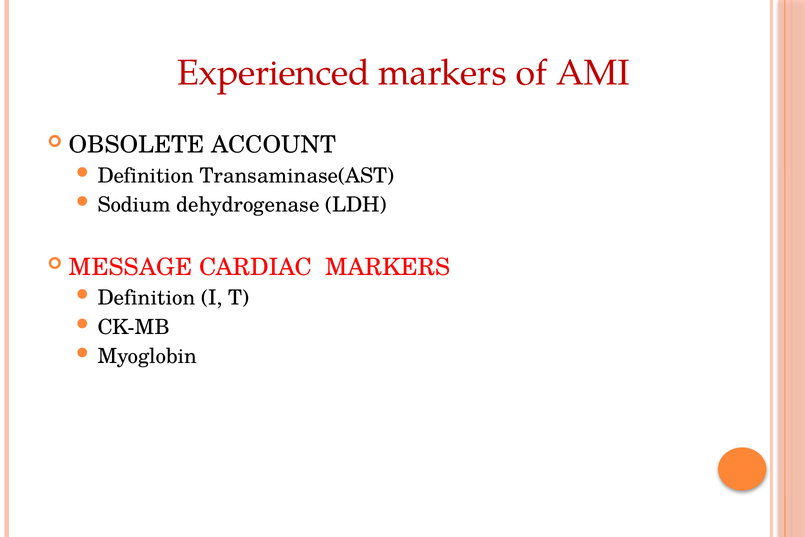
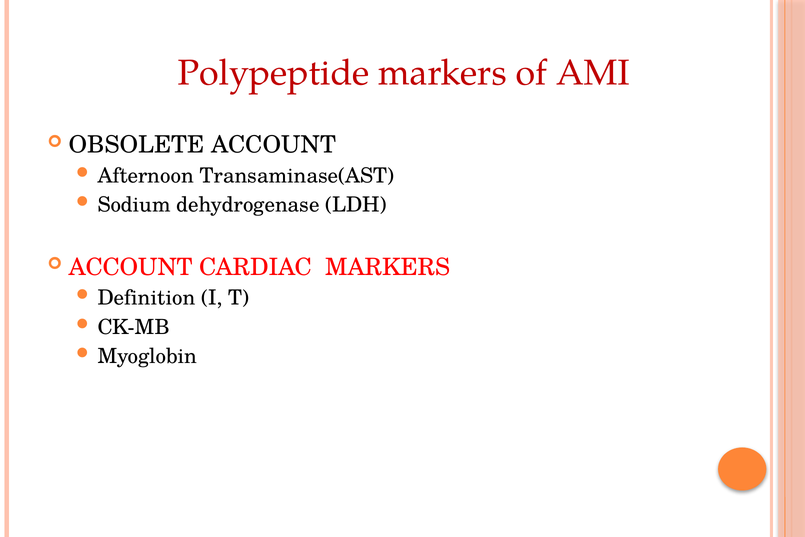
Experienced: Experienced -> Polypeptide (274, 73)
Definition: Definition -> Afternoon (146, 176)
MESSAGE: MESSAGE -> ACCOUNT (131, 267)
